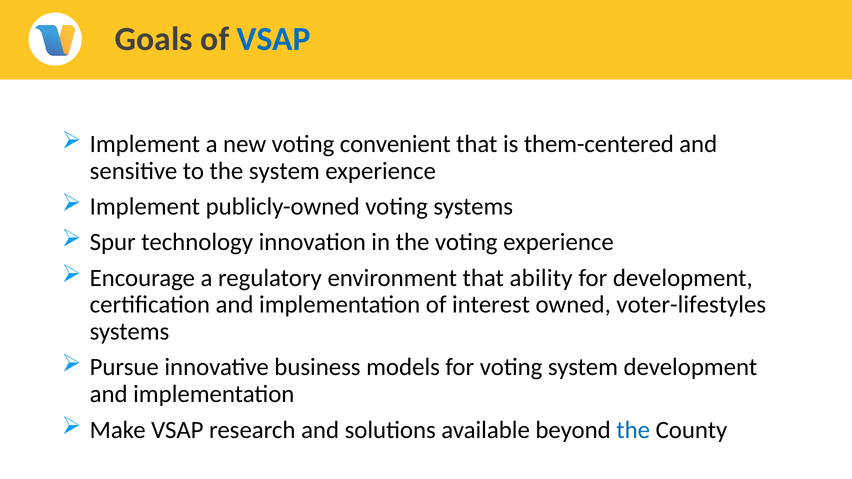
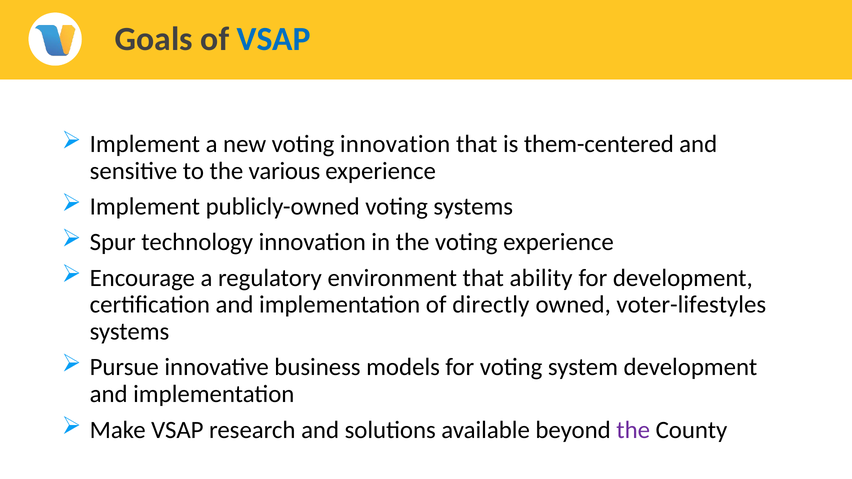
voting convenient: convenient -> innovation (395, 144)
the system: system -> various (284, 171)
interest: interest -> directly (491, 305)
the colour: blue -> purple (633, 430)
